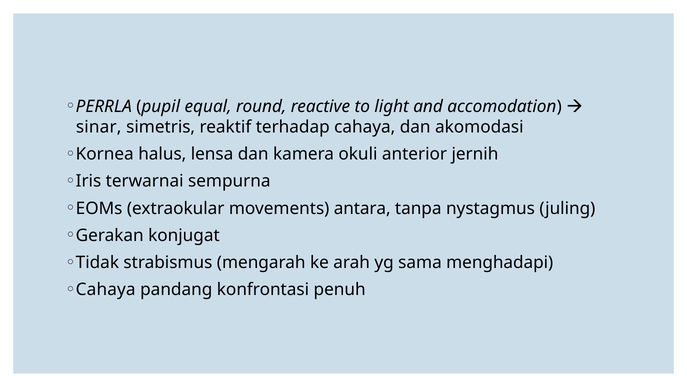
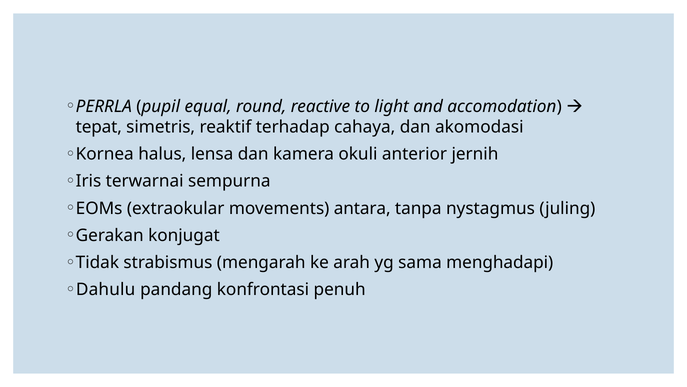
sinar: sinar -> tepat (99, 127)
Cahaya: Cahaya -> Dahulu (106, 289)
